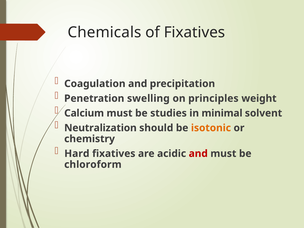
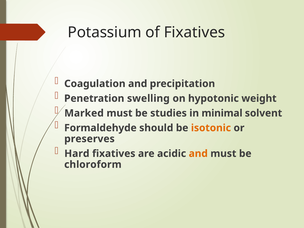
Chemicals: Chemicals -> Potassium (105, 32)
principles: principles -> hypotonic (213, 98)
Calcium: Calcium -> Marked (84, 113)
Neutralization: Neutralization -> Formaldehyde (100, 128)
chemistry: chemistry -> preserves (89, 139)
and colour: red -> orange (198, 154)
